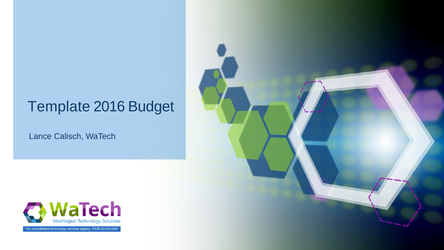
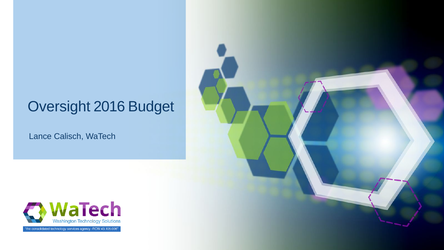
Template: Template -> Oversight (59, 107)
